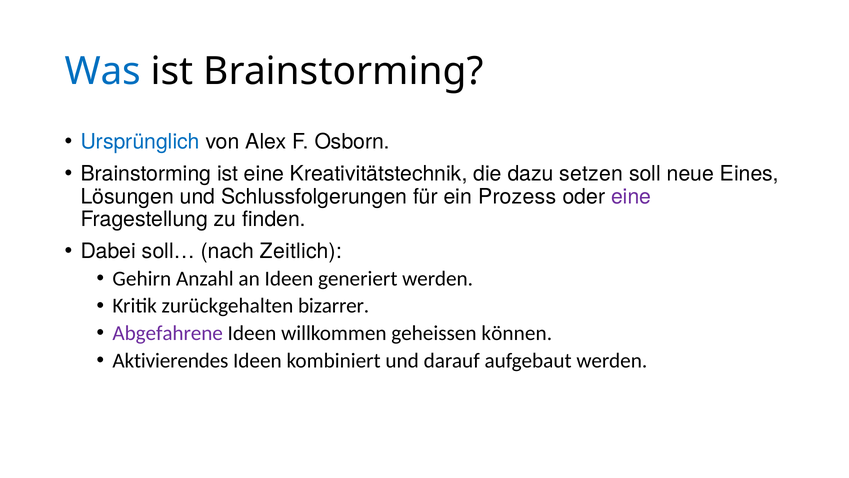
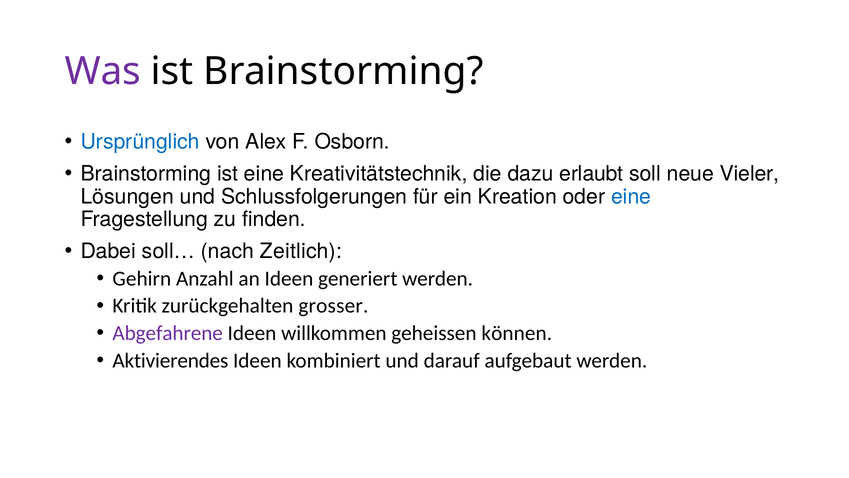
Was colour: blue -> purple (103, 71)
setzen: setzen -> erlaubt (591, 173)
Eines: Eines -> Vieler (749, 173)
Prozess: Prozess -> Kreation (517, 196)
eine colour: purple -> blue (631, 196)
bizarrer: bizarrer -> grosser (333, 306)
